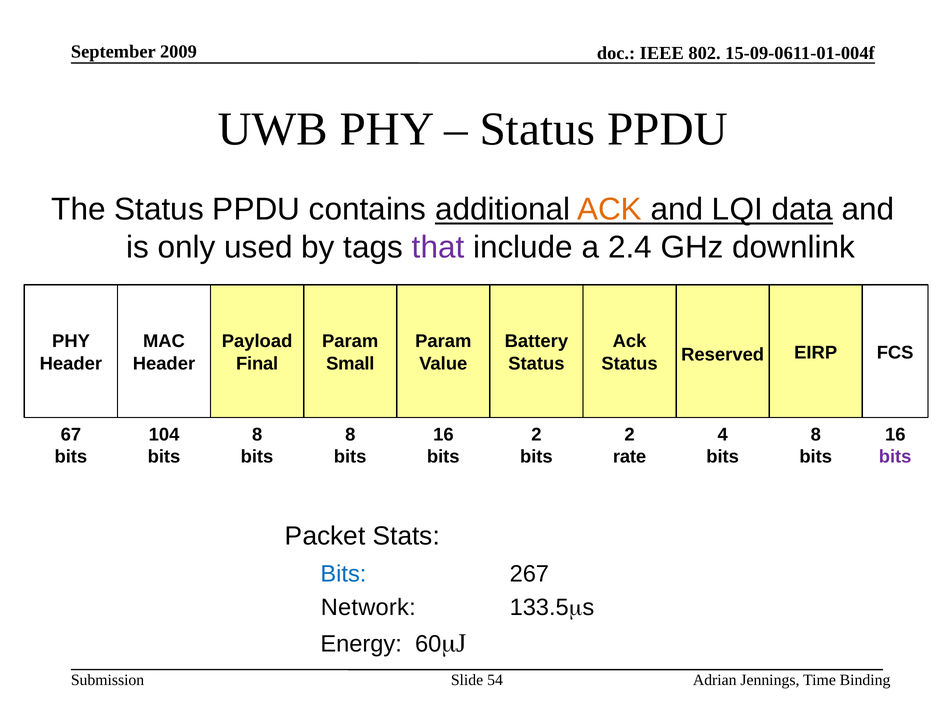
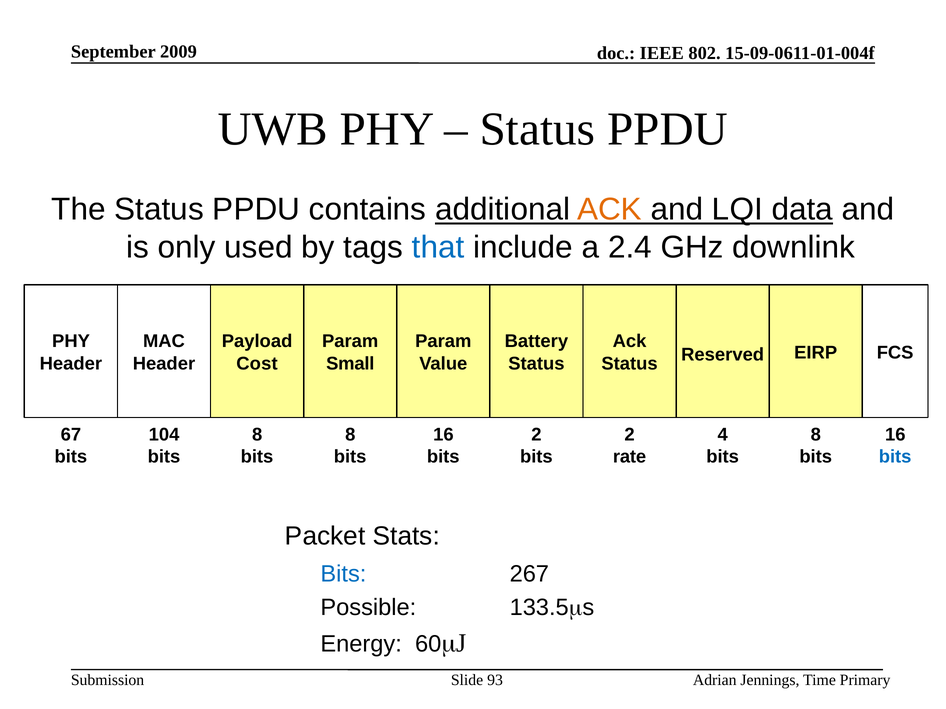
that colour: purple -> blue (438, 248)
Final: Final -> Cost (257, 364)
bits colour: purple -> blue (895, 457)
Network: Network -> Possible (368, 608)
Binding: Binding -> Primary (865, 680)
54: 54 -> 93 (495, 680)
